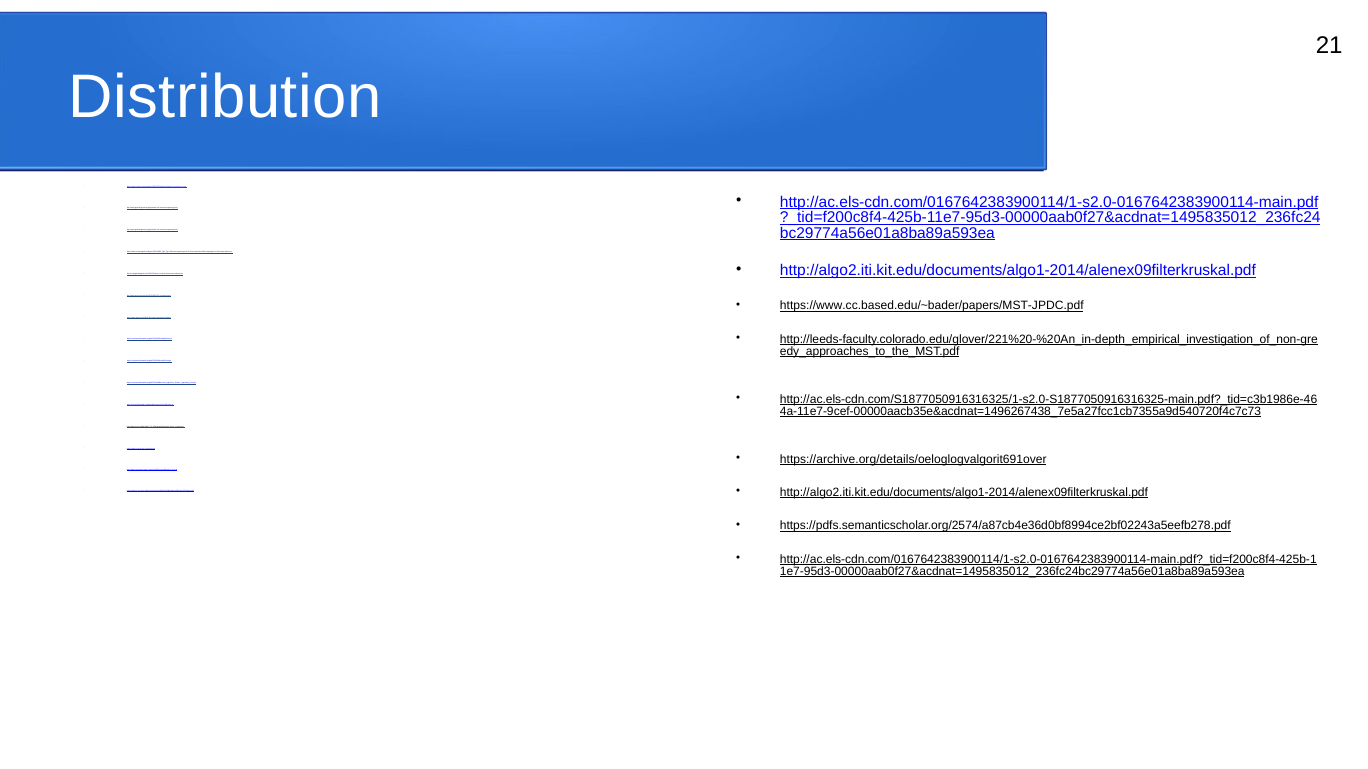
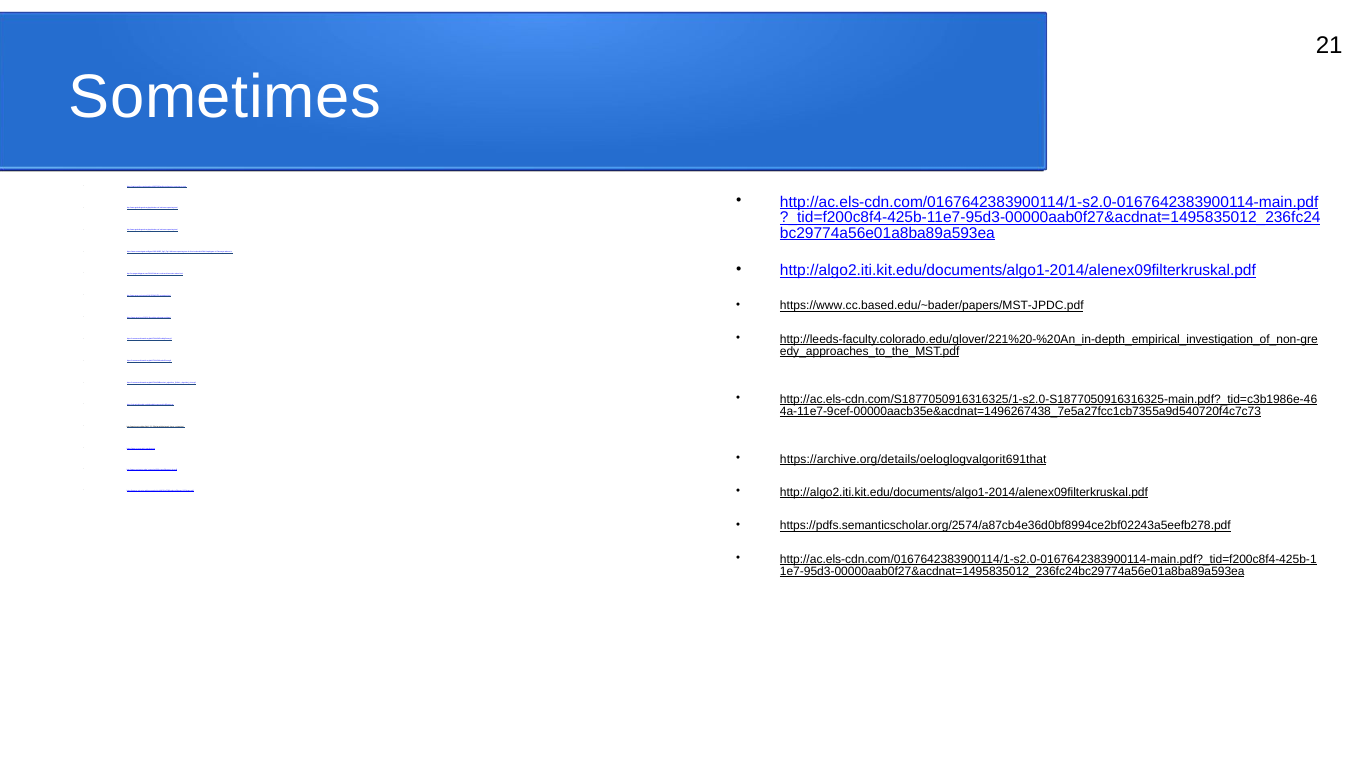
Distribution: Distribution -> Sometimes (225, 97)
https://archive.org/details/oeloglogvalgorit691over: https://archive.org/details/oeloglogvalgorit691over -> https://archive.org/details/oeloglogvalgorit691that (913, 459)
